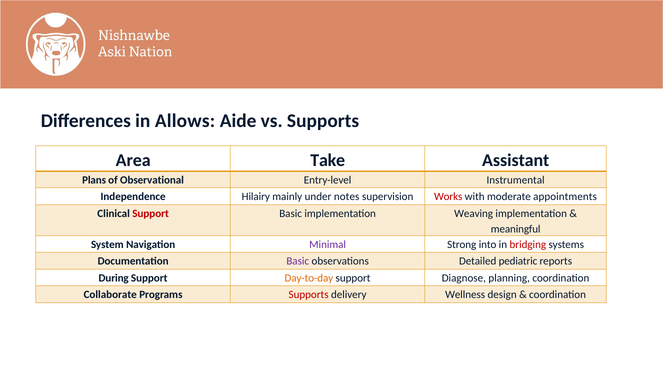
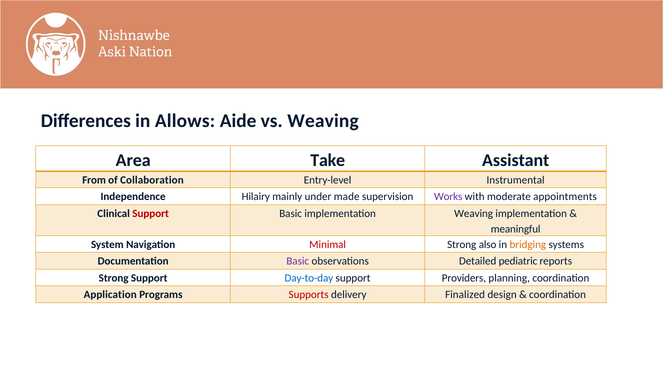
vs Supports: Supports -> Weaving (323, 121)
Plans: Plans -> From (94, 180)
Observational: Observational -> Collaboration (152, 180)
notes: notes -> made (347, 197)
Works colour: red -> purple (448, 197)
Minimal colour: purple -> red (328, 245)
into: into -> also (488, 245)
bridging colour: red -> orange (528, 245)
During: During -> Strong (114, 278)
Day-to-day colour: orange -> blue (309, 278)
Diagnose: Diagnose -> Providers (464, 278)
Collaborate: Collaborate -> Application (110, 295)
Wellness: Wellness -> Finalized (465, 295)
